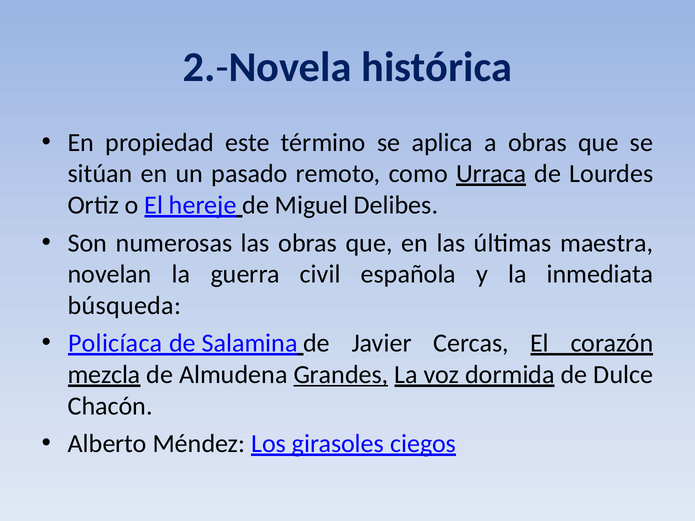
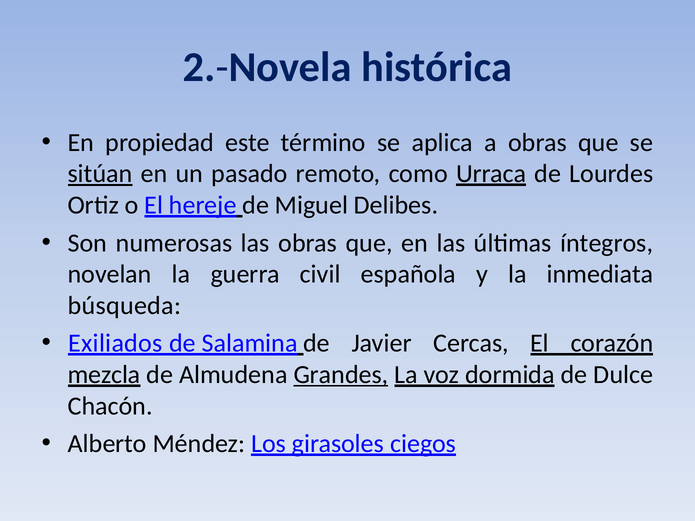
sitúan underline: none -> present (100, 174)
maestra: maestra -> íntegros (607, 243)
Policíaca: Policíaca -> Exiliados (115, 343)
